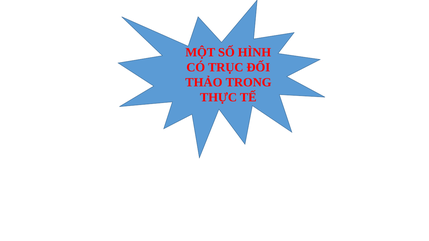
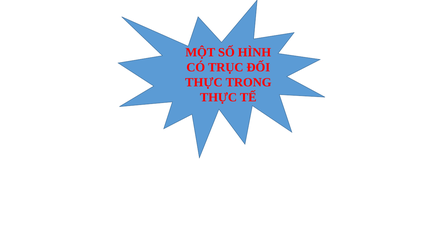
THẢO: THẢO -> THỰC (204, 83)
